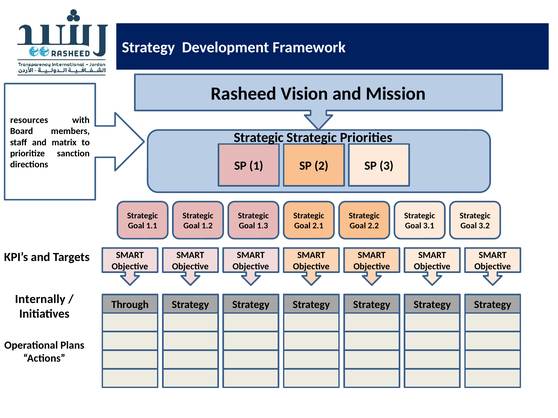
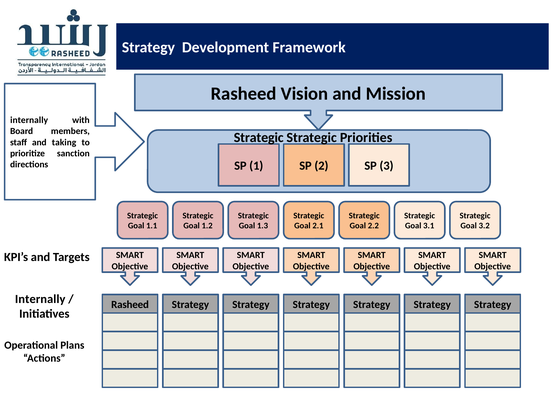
resources: resources -> internally (29, 120)
matrix: matrix -> taking (64, 142)
Through: Through -> Rasheed (130, 305)
